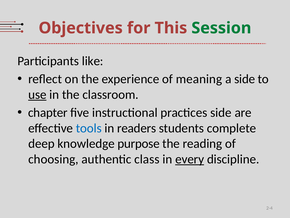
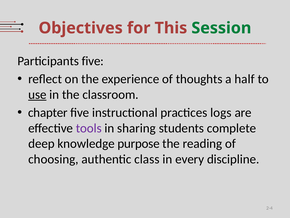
Participants like: like -> five (93, 61)
meaning: meaning -> thoughts (199, 79)
a side: side -> half (245, 79)
practices side: side -> logs (221, 112)
tools colour: blue -> purple (89, 128)
readers: readers -> sharing (136, 128)
every underline: present -> none (190, 159)
